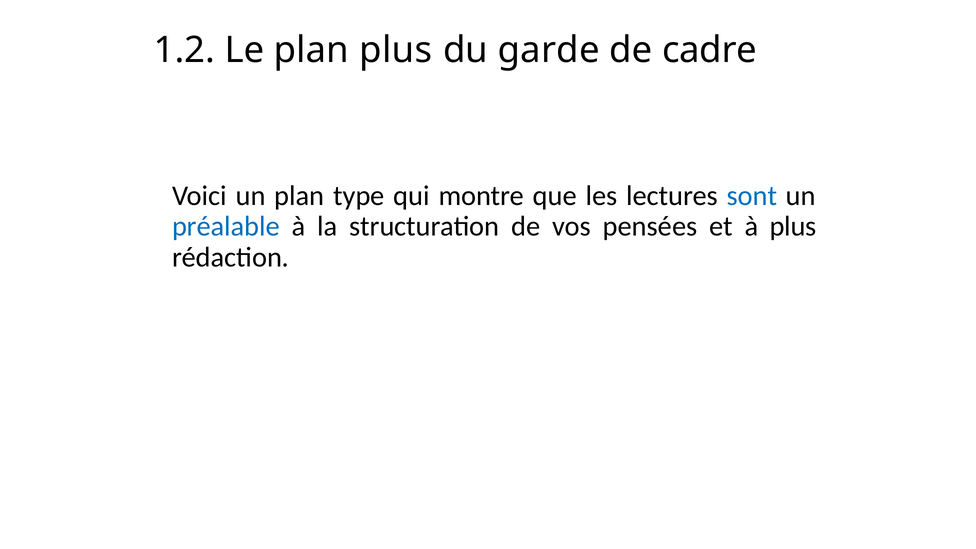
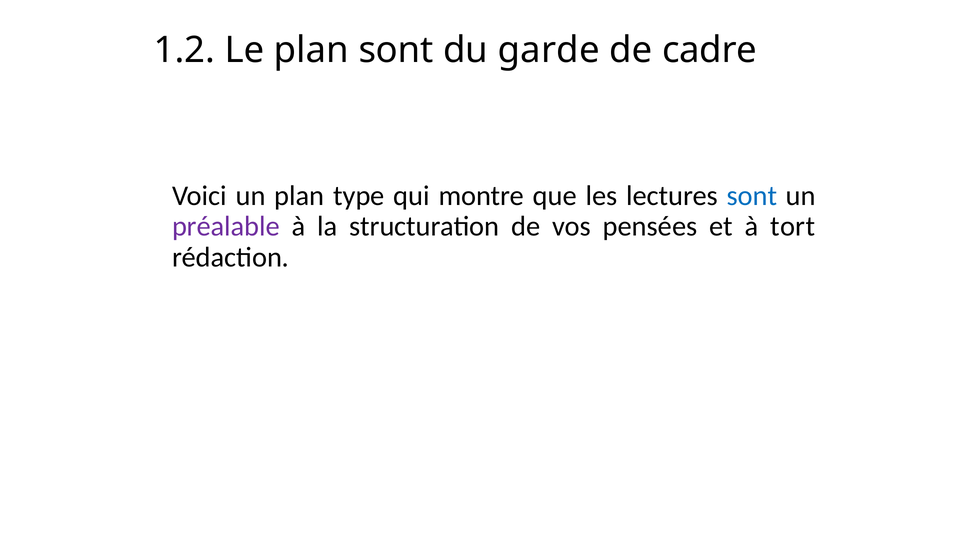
plan plus: plus -> sont (396, 50)
préalable colour: blue -> purple (226, 226)
à plus: plus -> tort (793, 226)
